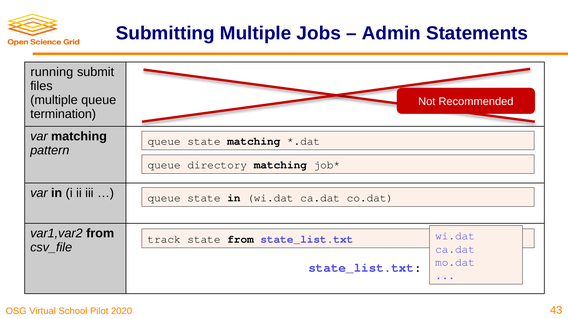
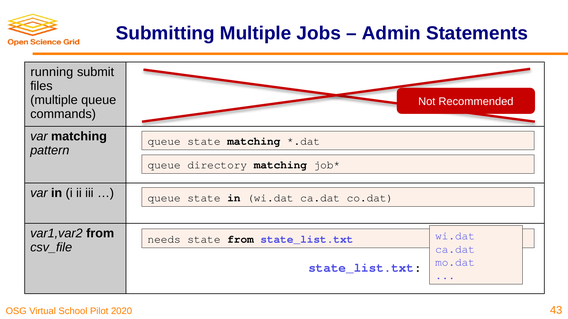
termination: termination -> commands (63, 114)
track: track -> needs (164, 239)
